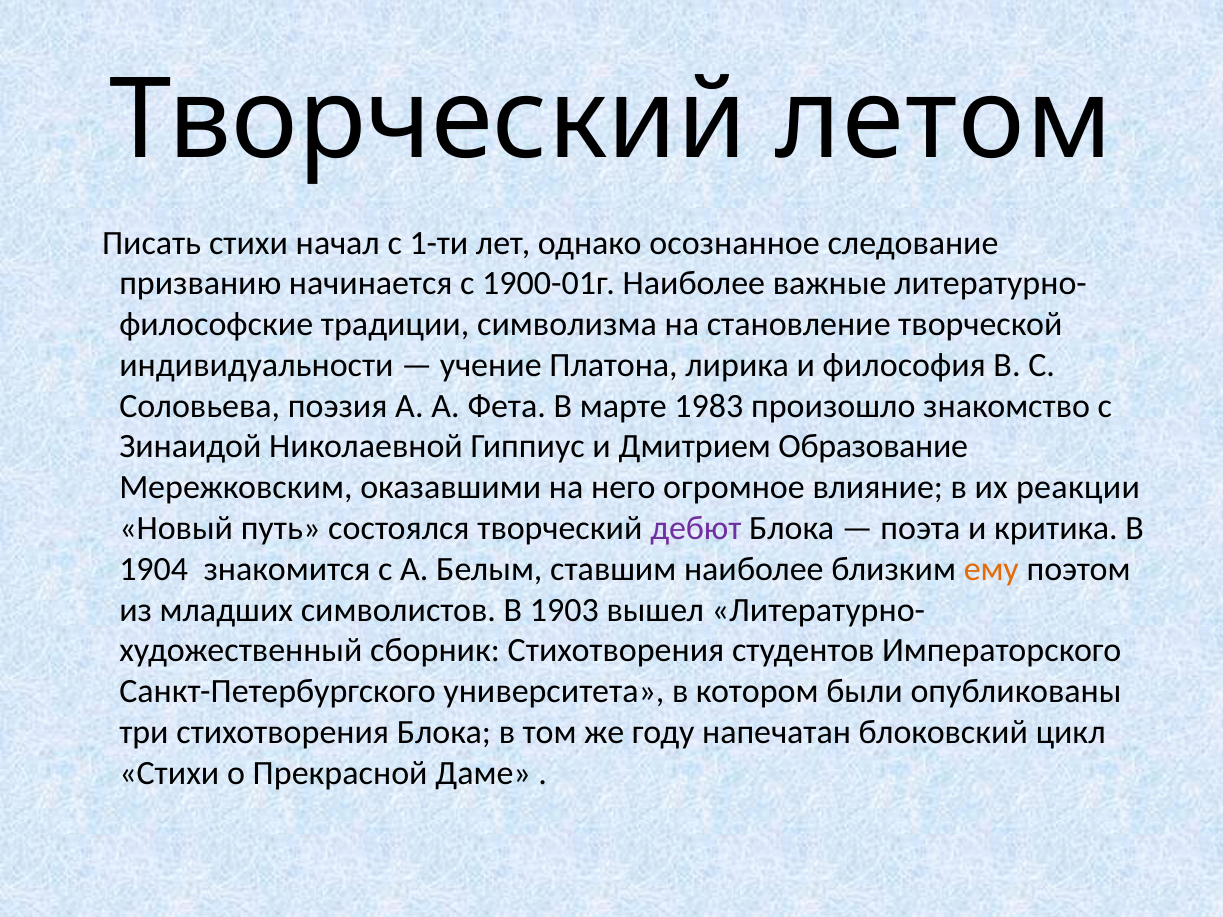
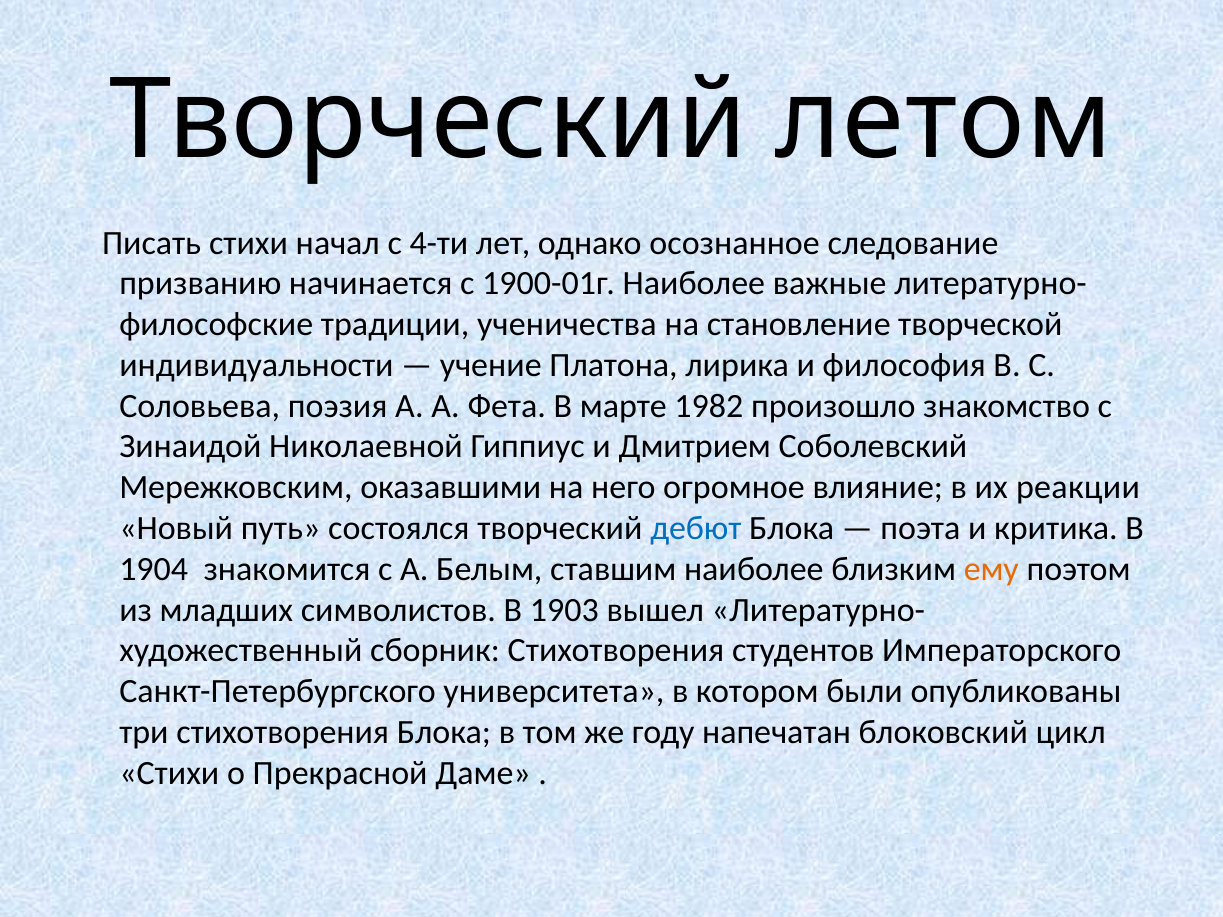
1-ти: 1-ти -> 4-ти (439, 243)
символизма: символизма -> ученичества (567, 324)
1983: 1983 -> 1982 (709, 406)
Образование: Образование -> Соболевский (873, 447)
дебют colour: purple -> blue (696, 528)
